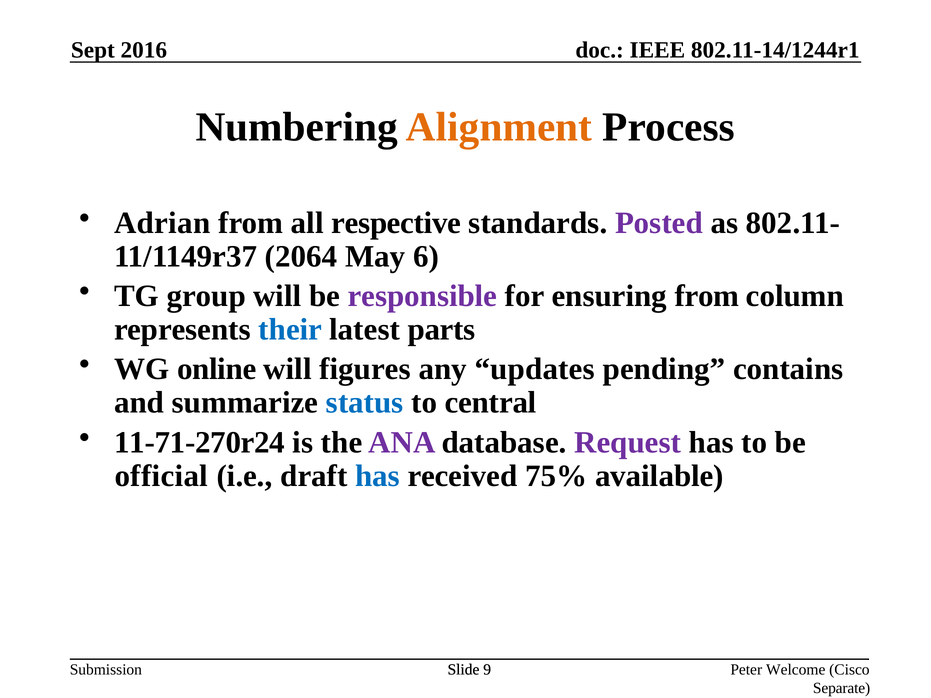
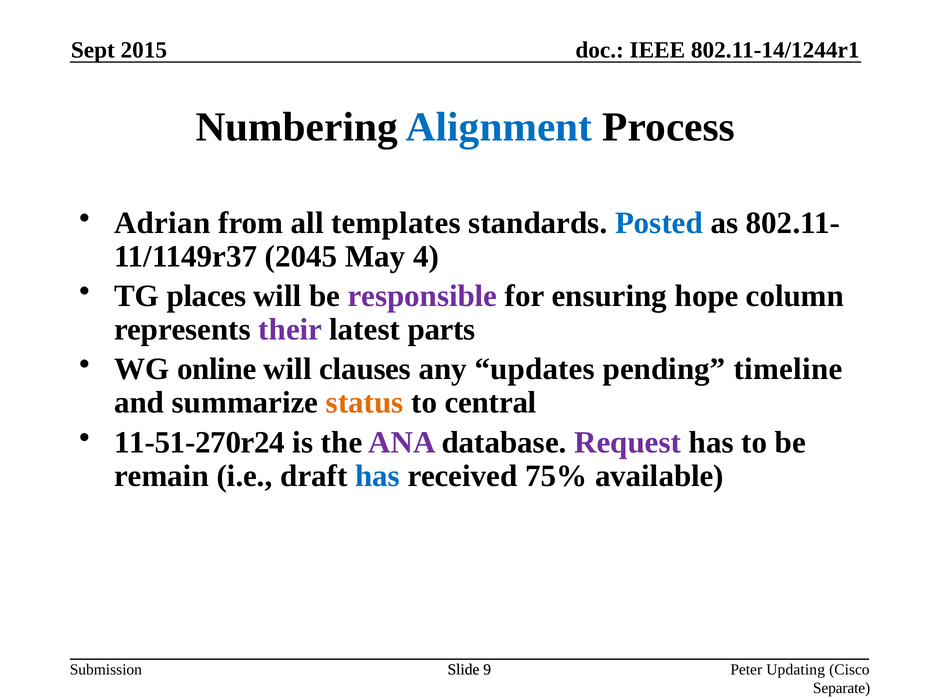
2016: 2016 -> 2015 (144, 50)
Alignment colour: orange -> blue (499, 127)
respective: respective -> templates (396, 223)
Posted colour: purple -> blue (659, 223)
2064: 2064 -> 2045 (301, 256)
6: 6 -> 4 (426, 256)
group: group -> places (206, 296)
ensuring from: from -> hope (707, 296)
their colour: blue -> purple (290, 330)
figures: figures -> clauses (365, 369)
contains: contains -> timeline (788, 369)
status colour: blue -> orange (365, 403)
11-71-270r24: 11-71-270r24 -> 11-51-270r24 (200, 443)
official: official -> remain (161, 476)
Welcome: Welcome -> Updating (796, 670)
